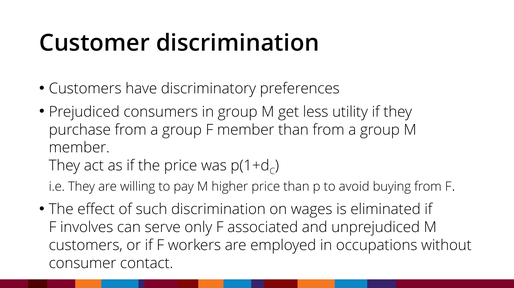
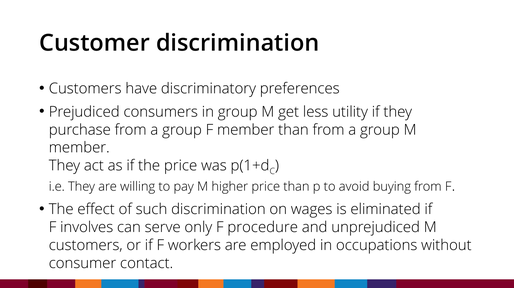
associated: associated -> procedure (263, 227)
